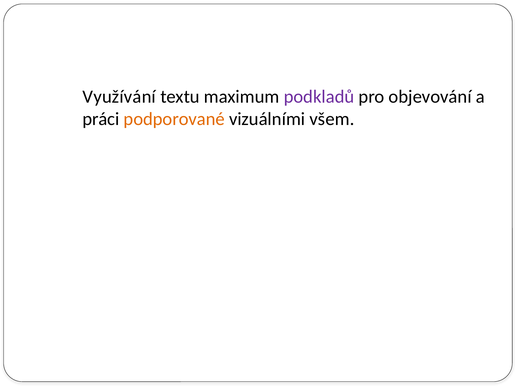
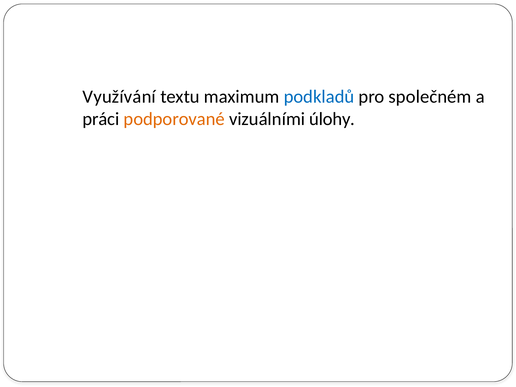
podkladů colour: purple -> blue (319, 97)
objevování: objevování -> společném (430, 97)
všem: všem -> úlohy (332, 119)
